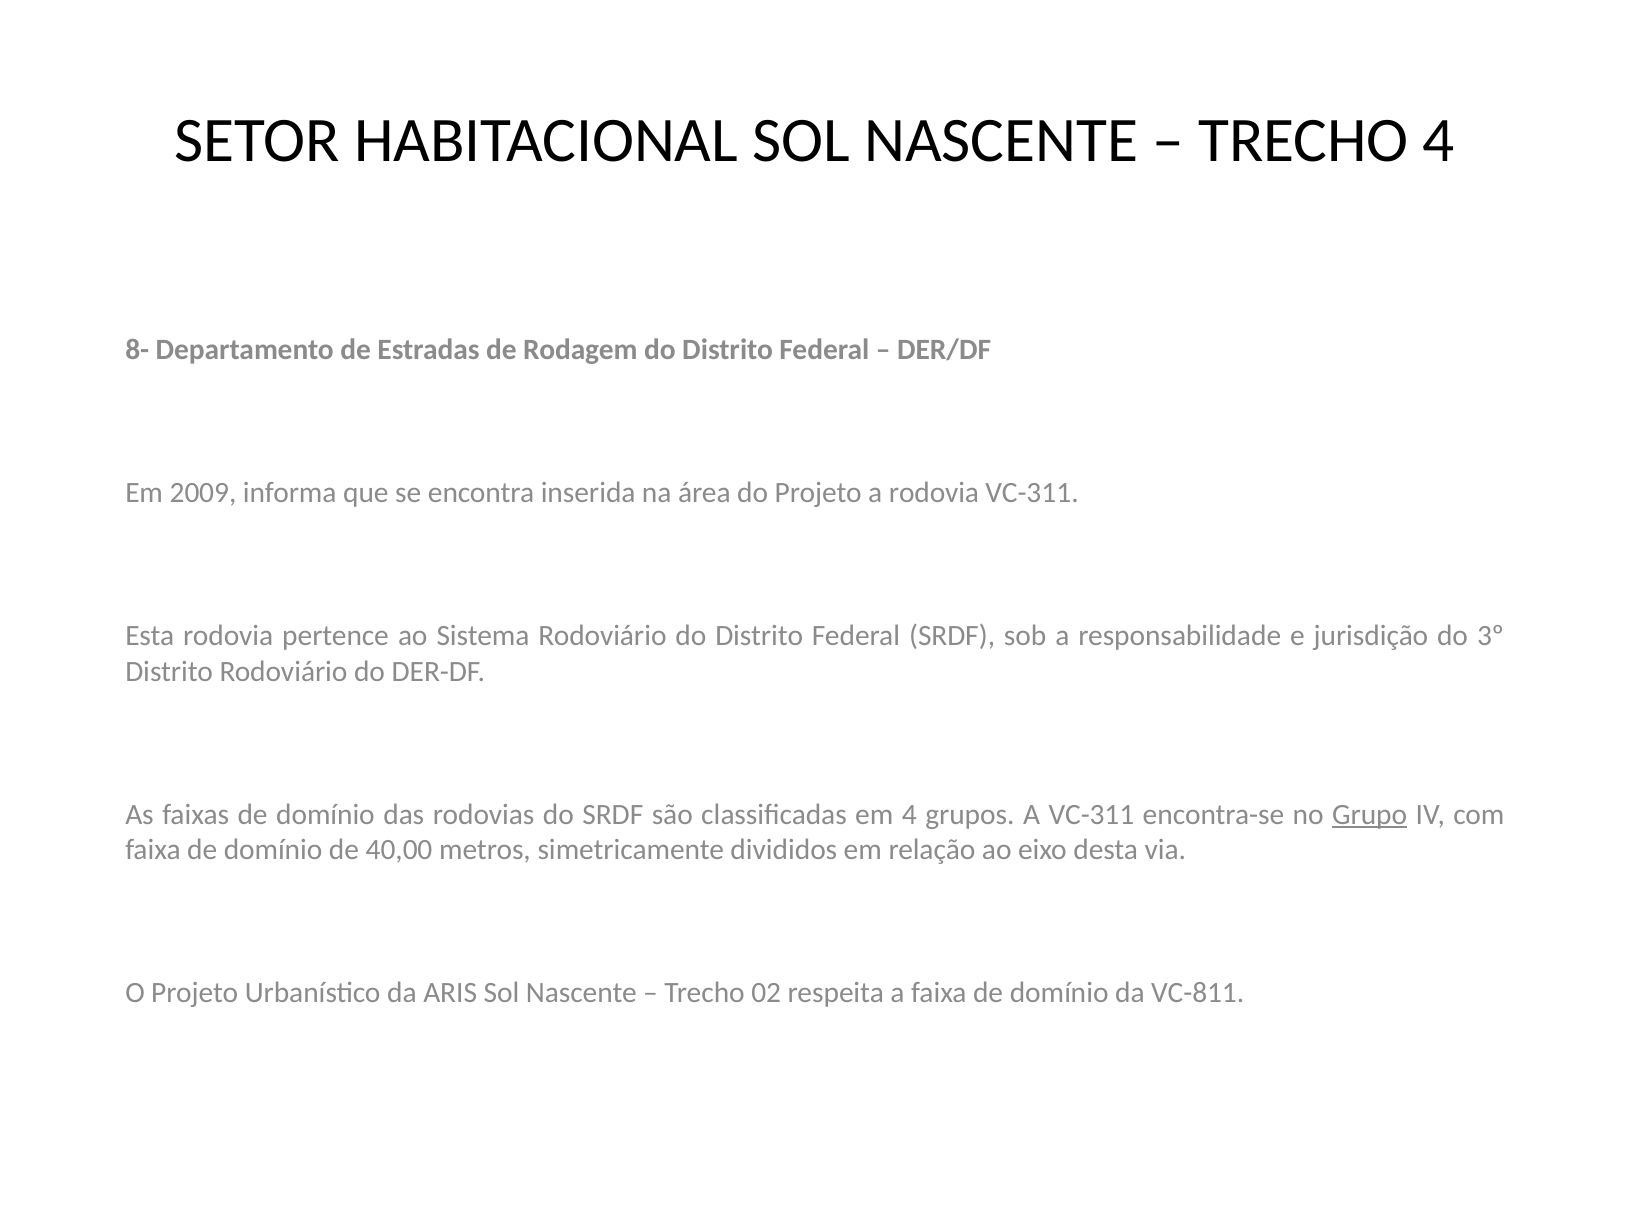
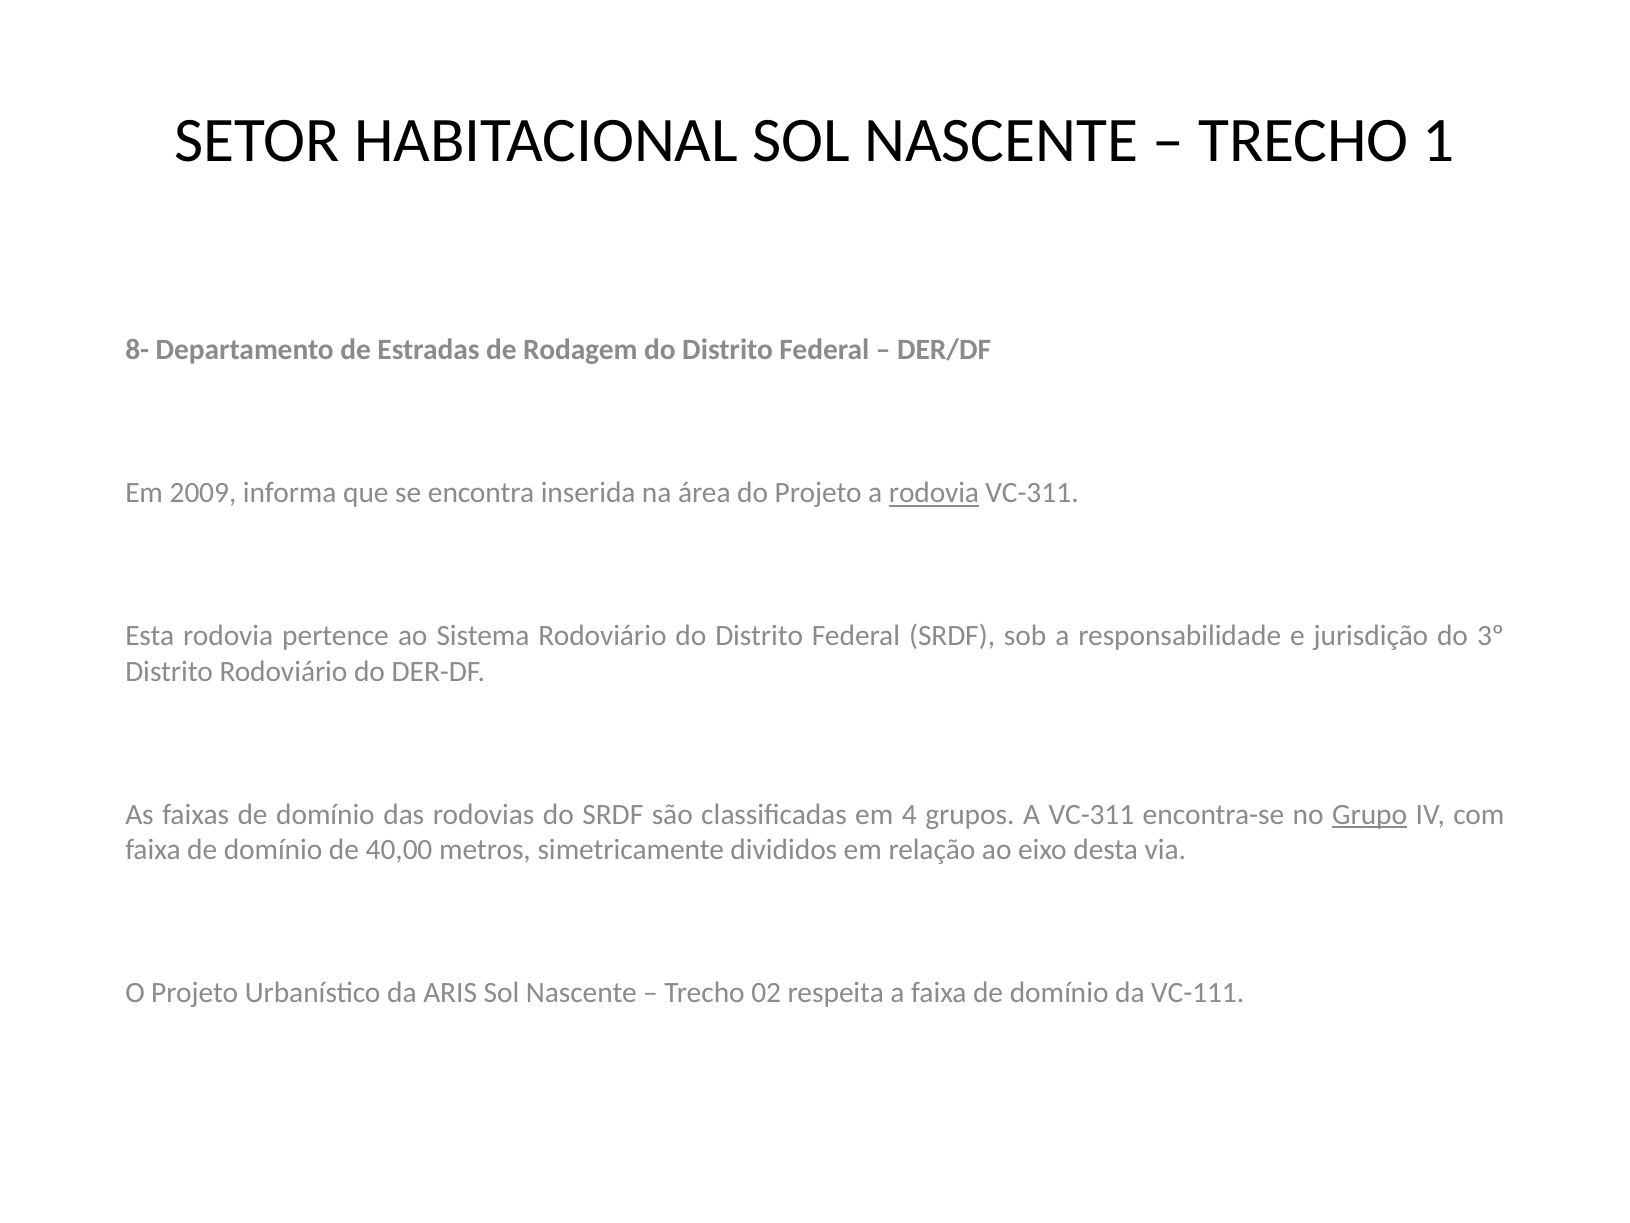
TRECHO 4: 4 -> 1 (1439, 141)
rodovia underline: none -> present (934, 493)
VC-811: VC-811 -> VC-111 (1198, 993)
